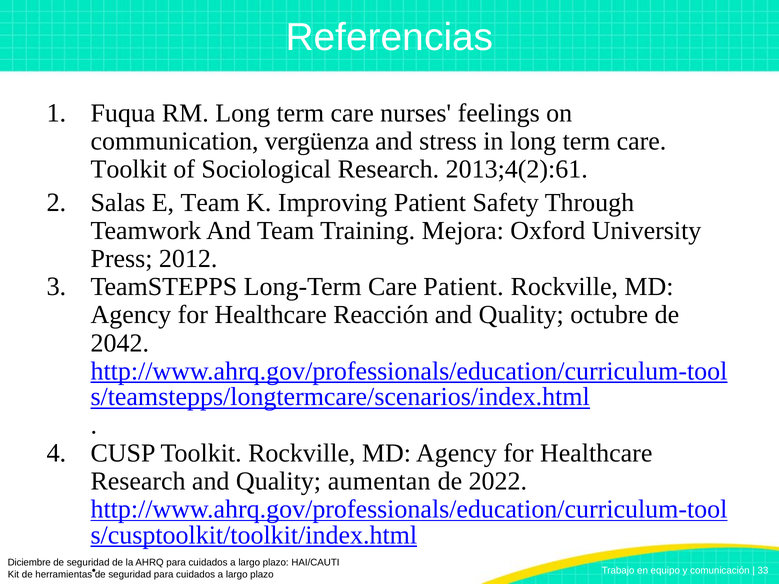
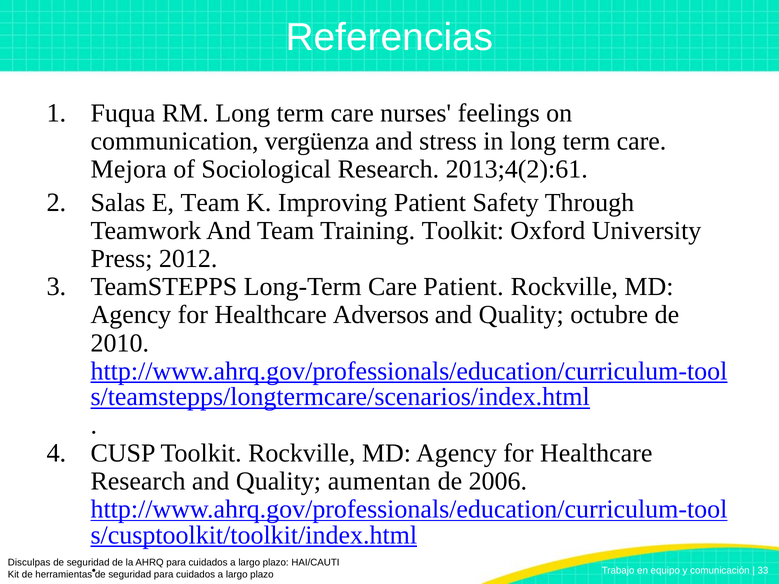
Toolkit: Toolkit -> Mejora (129, 169)
Training Mejora: Mejora -> Toolkit (463, 231)
Reacción: Reacción -> Adversos (381, 315)
2042: 2042 -> 2010 (120, 343)
2022: 2022 -> 2006 (498, 481)
Diciembre: Diciembre -> Disculpas (29, 563)
